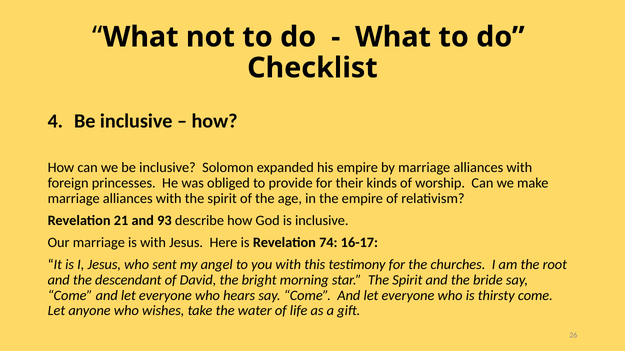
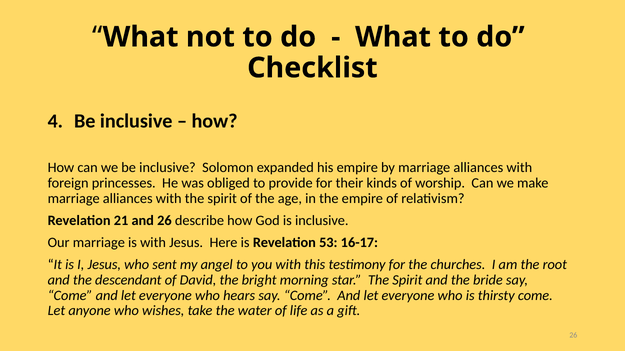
and 93: 93 -> 26 (164, 221)
74: 74 -> 53 (328, 243)
